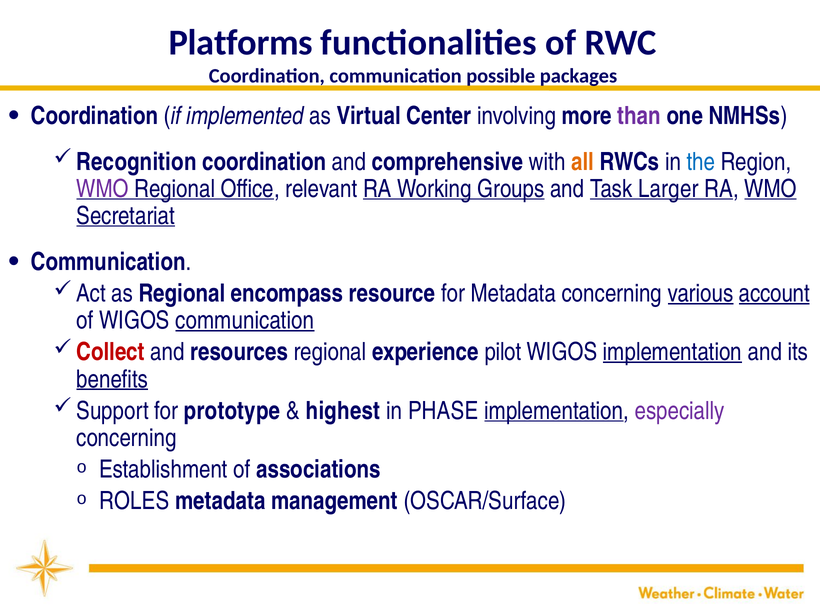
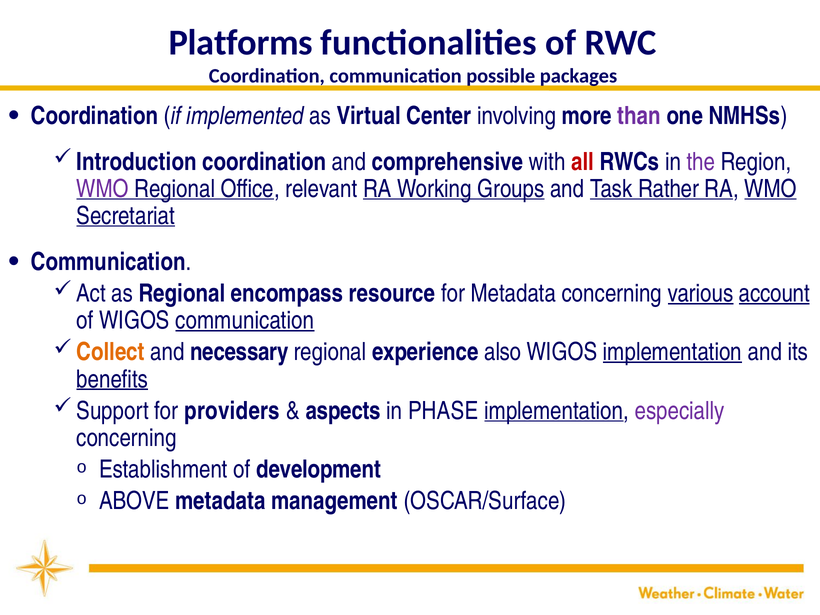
Recognition: Recognition -> Introduction (137, 162)
all colour: orange -> red (583, 162)
the colour: blue -> purple (701, 162)
Larger: Larger -> Rather (669, 189)
Collect colour: red -> orange (111, 352)
resources: resources -> necessary (239, 352)
pilot: pilot -> also (503, 352)
prototype: prototype -> providers (232, 411)
highest: highest -> aspects (343, 411)
associations: associations -> development (319, 470)
ROLES: ROLES -> ABOVE (134, 501)
